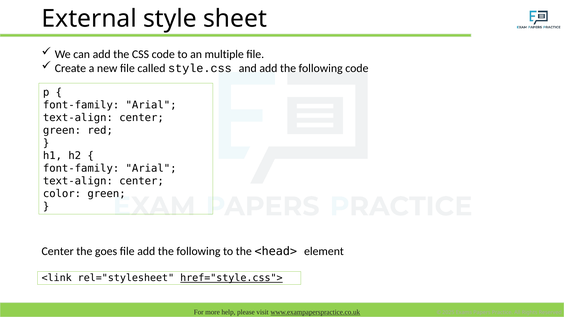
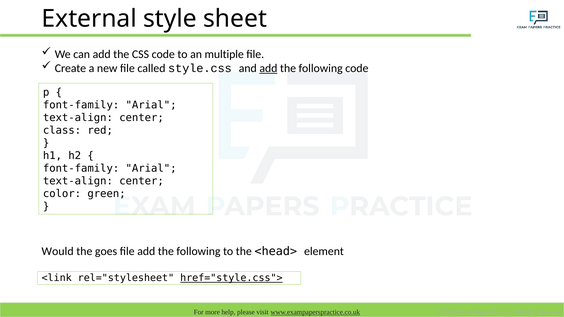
add underline: none -> present (268, 68)
green: green -> class (62, 130)
Center: Center -> Would (58, 252)
